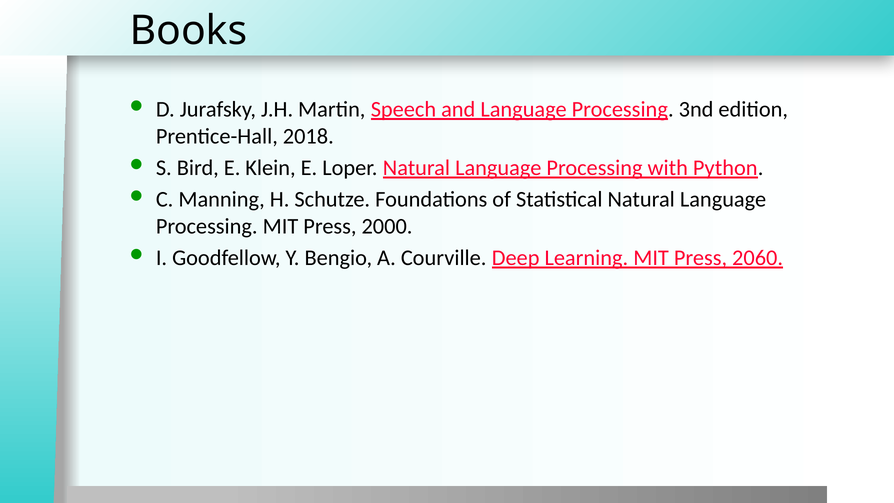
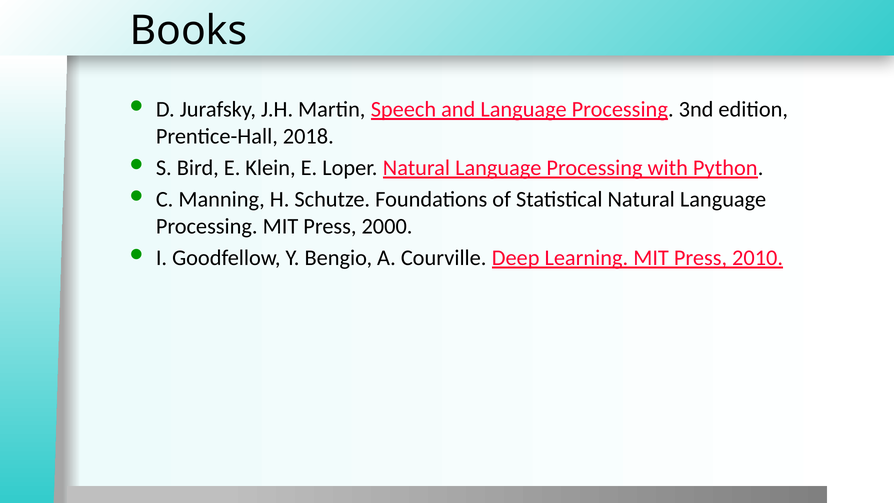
2060: 2060 -> 2010 (758, 258)
